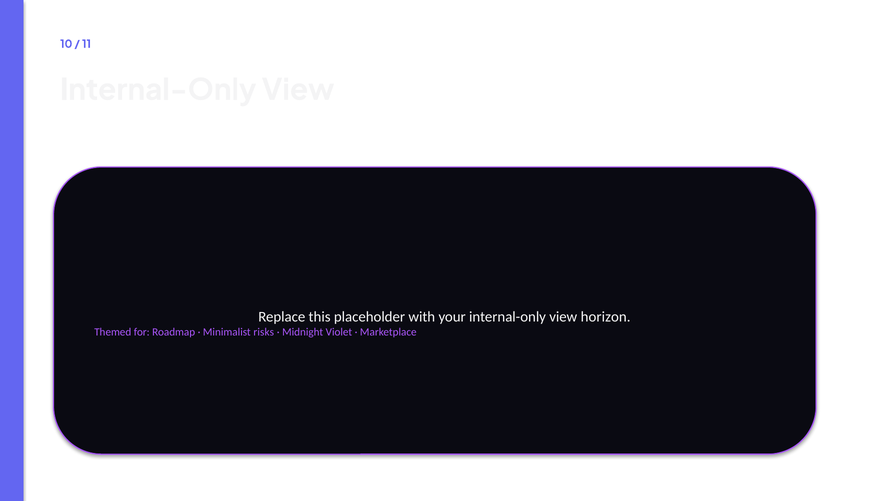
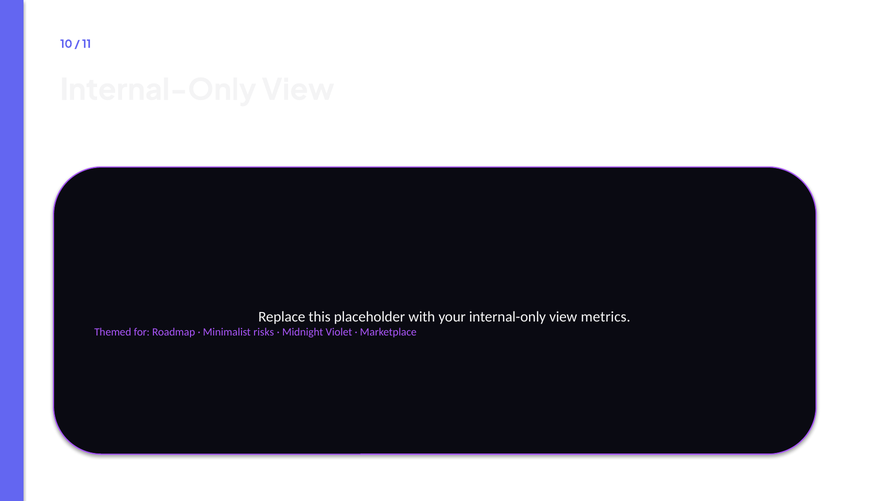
horizon: horizon -> metrics (606, 317)
